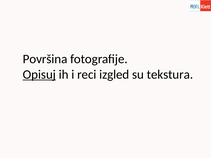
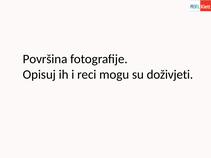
Opisuj underline: present -> none (39, 75)
izgled: izgled -> mogu (114, 75)
tekstura: tekstura -> doživjeti (170, 75)
